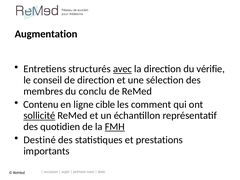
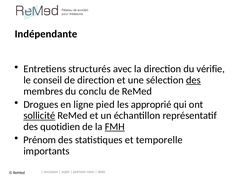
Augmentation: Augmentation -> Indépendante (46, 34)
avec underline: present -> none (122, 69)
des underline: none -> present (193, 80)
Contenu: Contenu -> Drogues (41, 104)
cible: cible -> pied (105, 104)
comment: comment -> approprié (151, 104)
Destiné: Destiné -> Prénom (40, 140)
prestations: prestations -> temporelle (159, 140)
